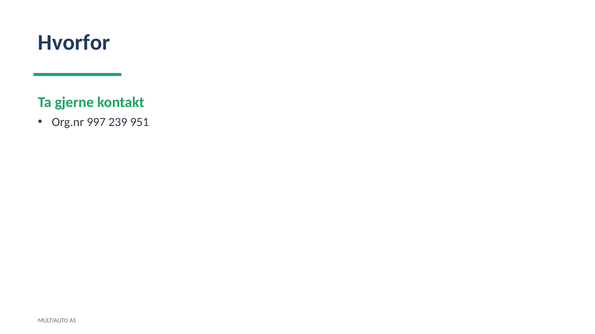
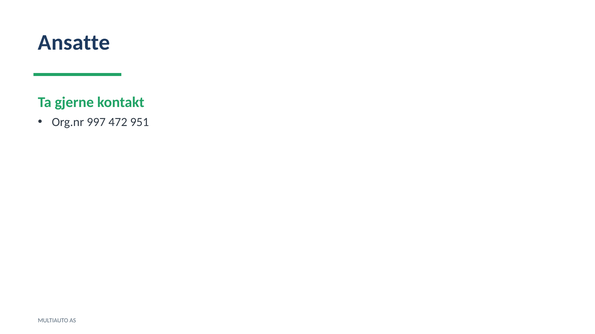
Hvorfor: Hvorfor -> Ansatte (74, 42)
239: 239 -> 472 (118, 122)
